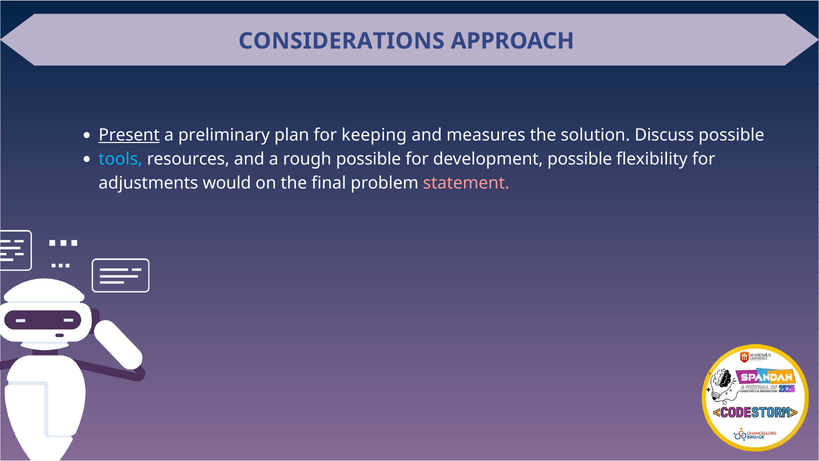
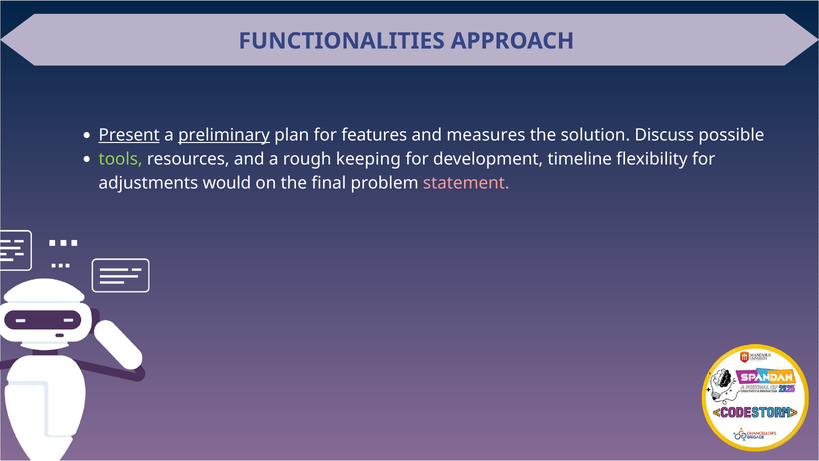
CONSIDERATIONS: CONSIDERATIONS -> FUNCTIONALITIES (342, 41)
preliminary underline: none -> present (224, 135)
keeping: keeping -> features (374, 135)
tools colour: light blue -> light green (121, 159)
rough possible: possible -> keeping (368, 159)
development possible: possible -> timeline (580, 159)
